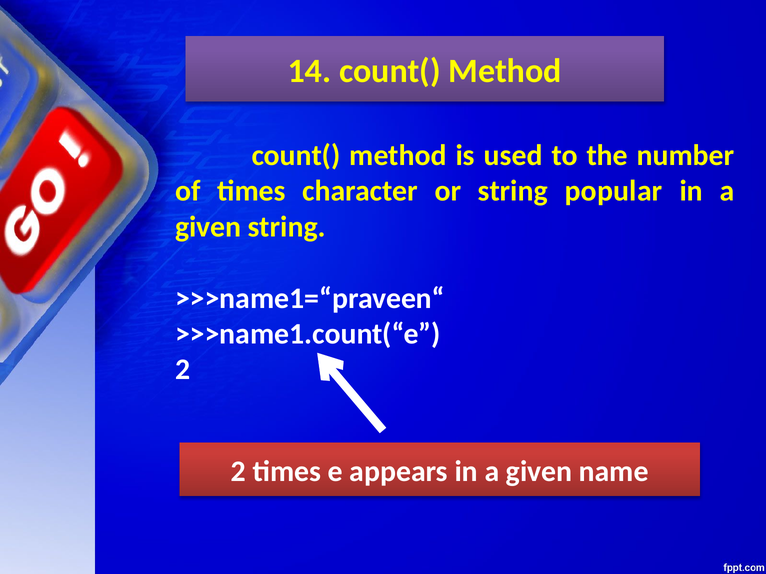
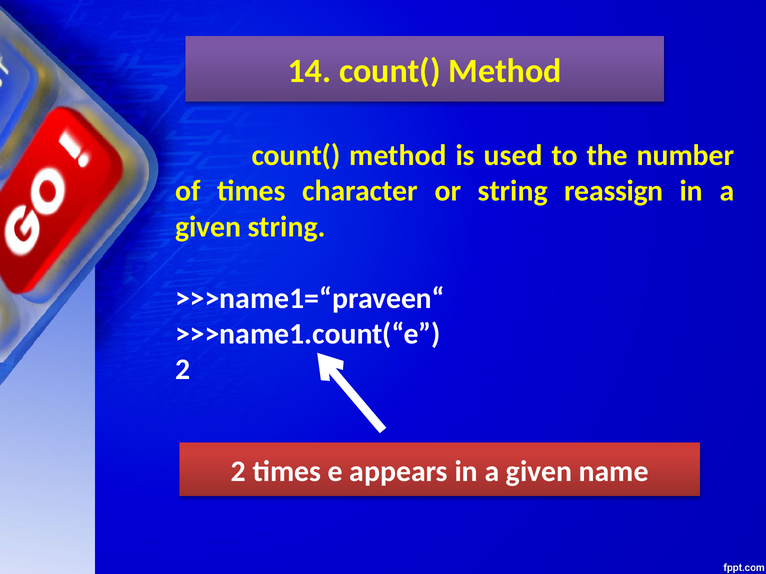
popular: popular -> reassign (614, 191)
